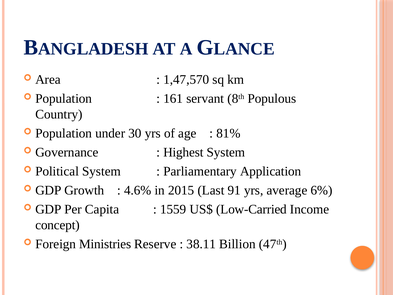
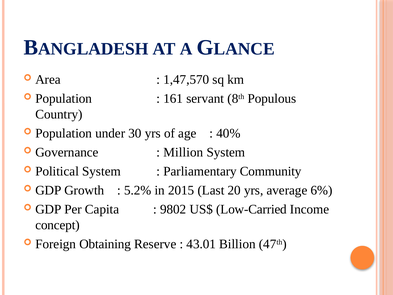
81%: 81% -> 40% (228, 133)
Highest: Highest -> Million (183, 152)
Application: Application -> Community (271, 171)
4.6%: 4.6% -> 5.2% (138, 190)
91: 91 -> 20 (234, 190)
1559: 1559 -> 9802 (173, 209)
Ministries: Ministries -> Obtaining (105, 244)
38.11: 38.11 -> 43.01 (201, 244)
